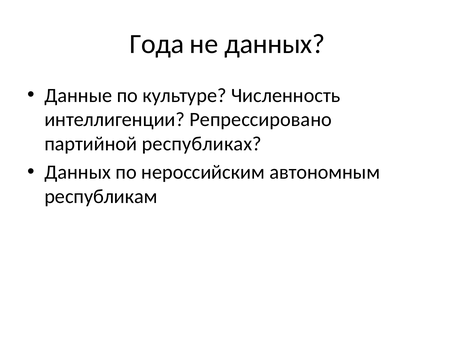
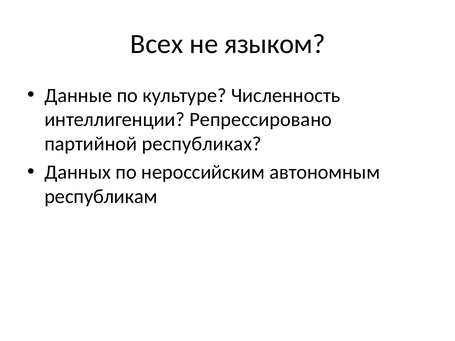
Года: Года -> Всех (157, 44)
не данных: данных -> языком (275, 44)
